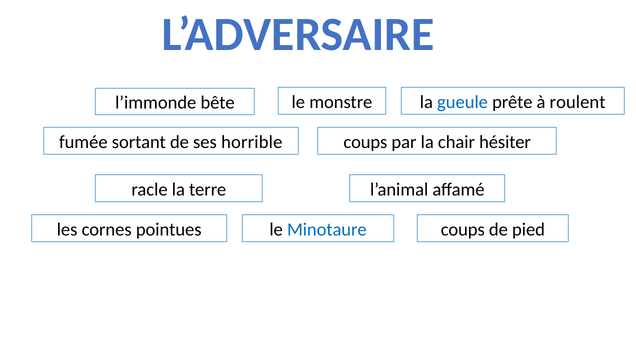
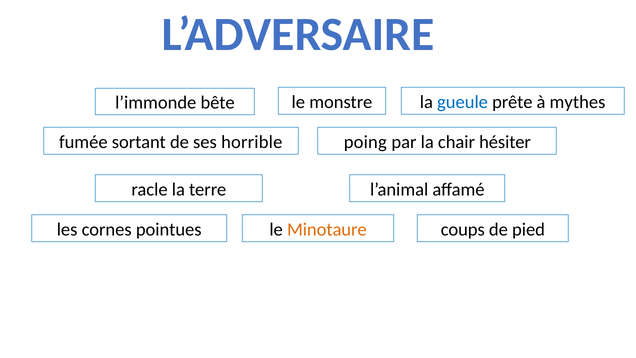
roulent: roulent -> mythes (578, 102)
coups: coups -> poing (365, 142)
Minotaure colour: blue -> orange (327, 229)
